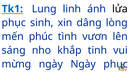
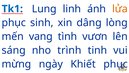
lửa colour: black -> orange (120, 9)
phúc: phúc -> vang (41, 36)
khắp: khắp -> trình (69, 50)
ngày Ngày: Ngày -> Khiết (83, 64)
